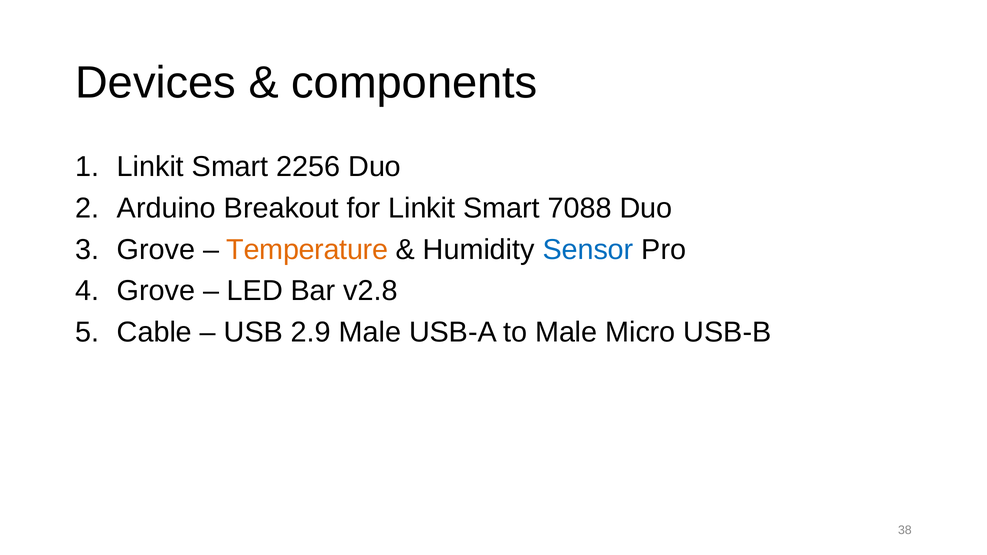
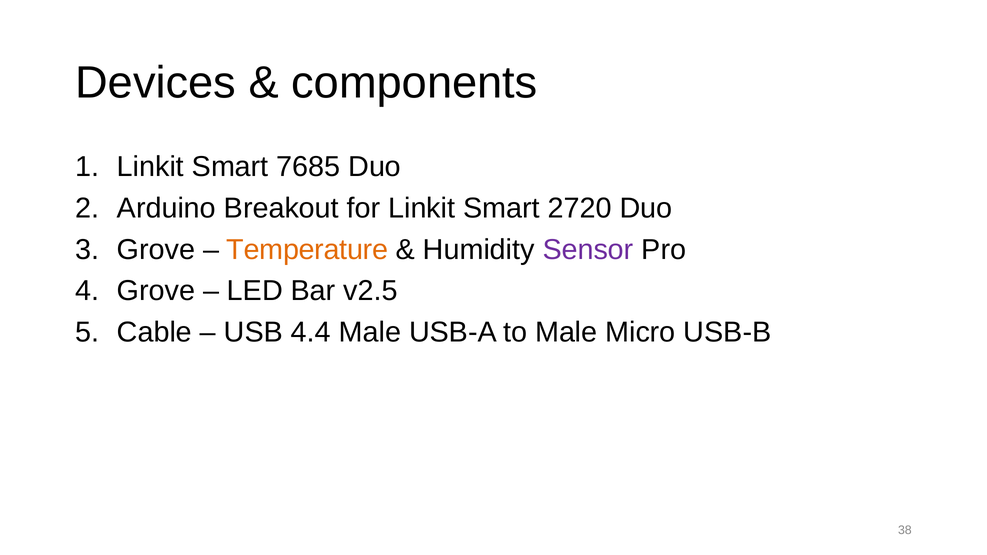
2256: 2256 -> 7685 (308, 167)
7088: 7088 -> 2720 (580, 208)
Sensor colour: blue -> purple (588, 250)
v2.8: v2.8 -> v2.5 (371, 291)
2.9: 2.9 -> 4.4 (311, 332)
